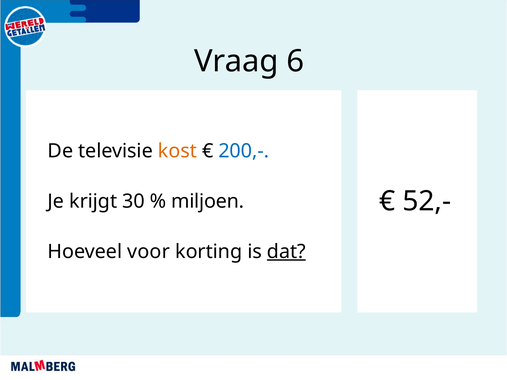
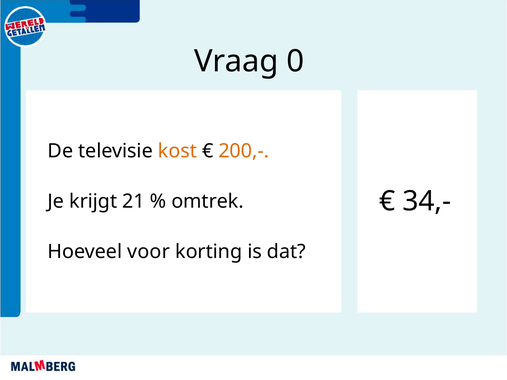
6: 6 -> 0 (295, 61)
200,- colour: blue -> orange (244, 151)
52,-: 52,- -> 34,- (427, 201)
30: 30 -> 21 (134, 201)
miljoen: miljoen -> omtrek (207, 201)
dat underline: present -> none (286, 252)
